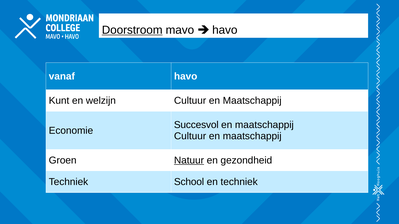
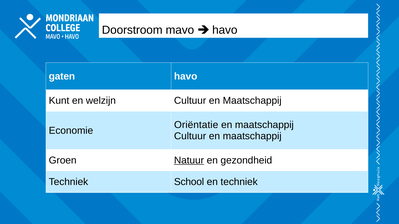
Doorstroom underline: present -> none (132, 30)
vanaf: vanaf -> gaten (62, 76)
Succesvol: Succesvol -> Oriëntatie (196, 125)
